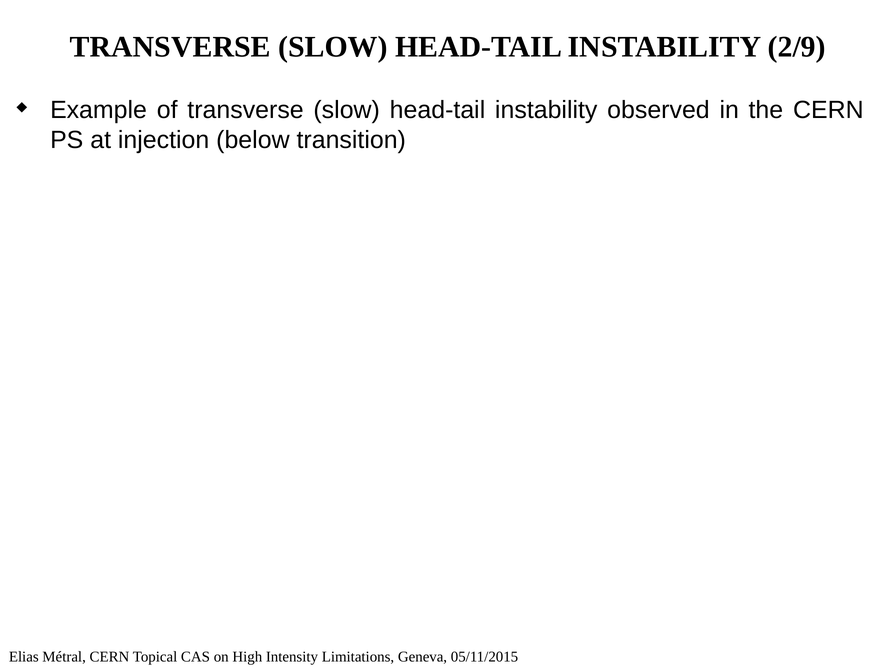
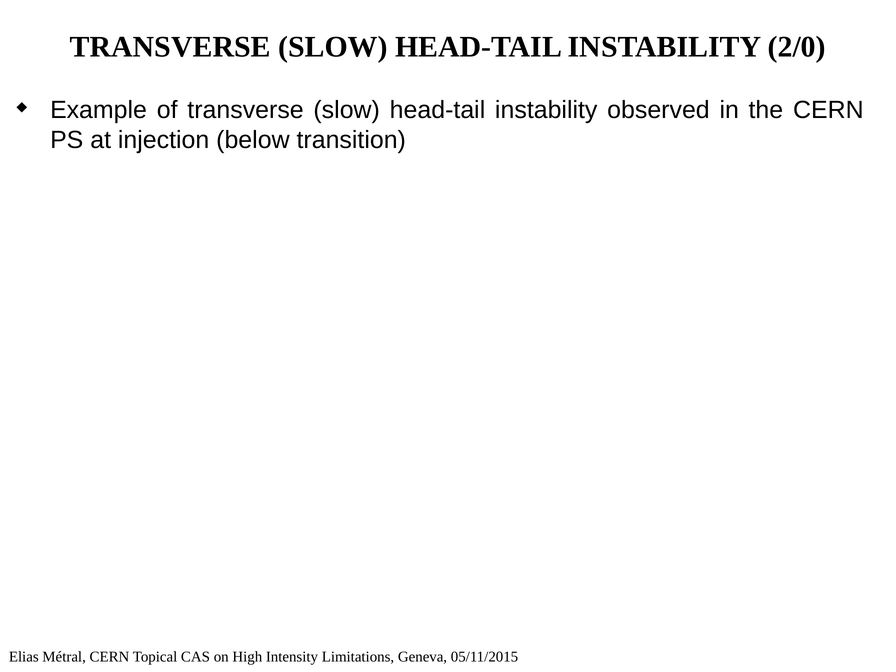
2/9: 2/9 -> 2/0 (797, 47)
